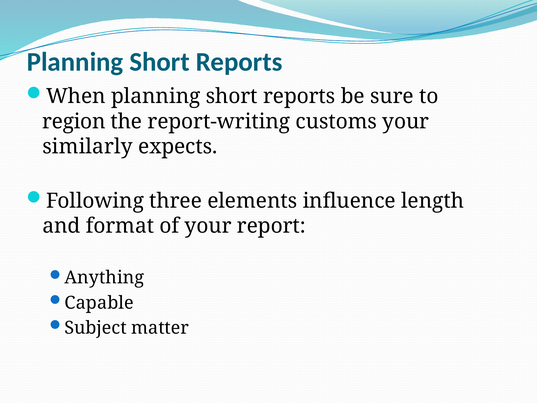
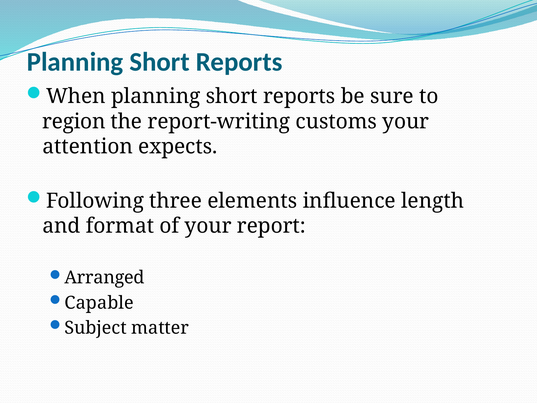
similarly: similarly -> attention (88, 146)
Anything: Anything -> Arranged (105, 278)
